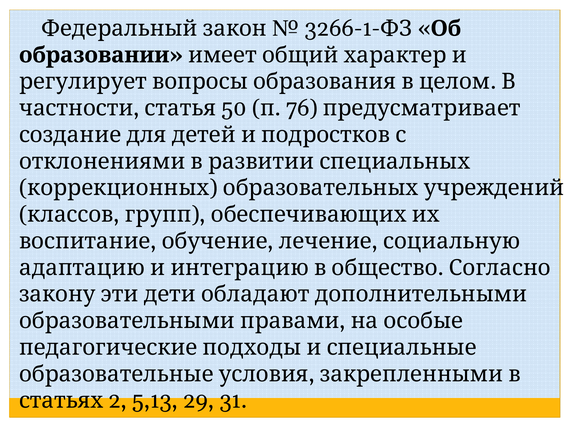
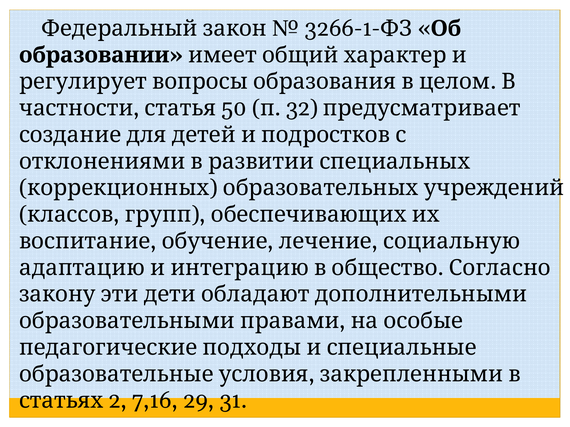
76: 76 -> 32 (302, 108)
5,13: 5,13 -> 7,16 (155, 401)
